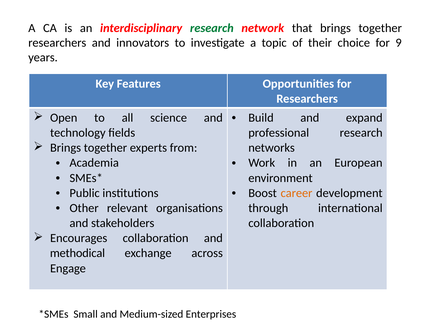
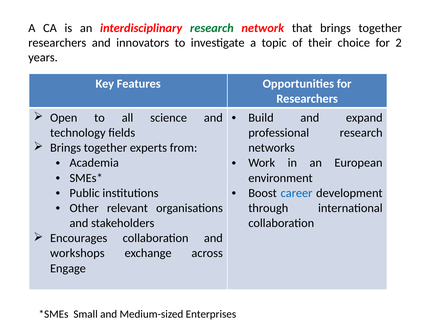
9: 9 -> 2 (399, 43)
career colour: orange -> blue (297, 193)
methodical: methodical -> workshops (77, 253)
